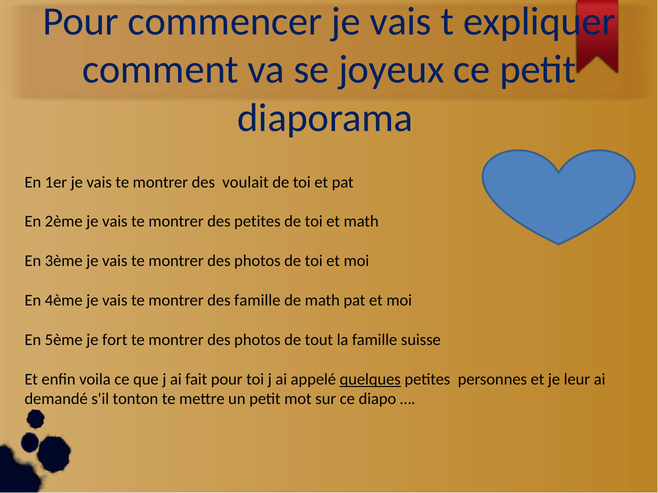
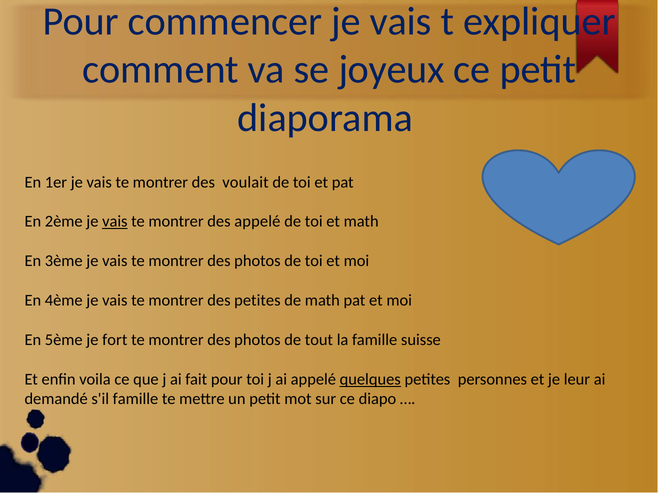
vais underline: none -> present (115, 222)
des petites: petites -> appelé (257, 222)
des famille: famille -> petites (257, 301)
s'il tonton: tonton -> famille (135, 399)
